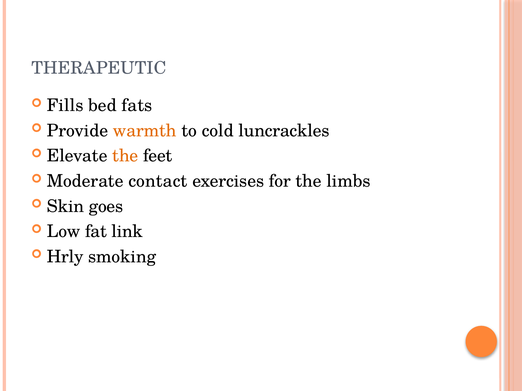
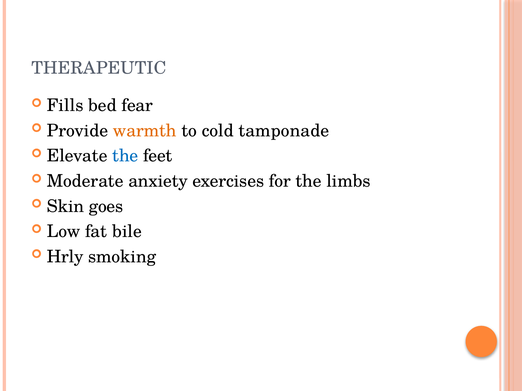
fats: fats -> fear (137, 106)
luncrackles: luncrackles -> tamponade (284, 131)
the colour: orange -> blue (125, 156)
contact: contact -> anxiety (158, 181)
link: link -> bile (127, 232)
